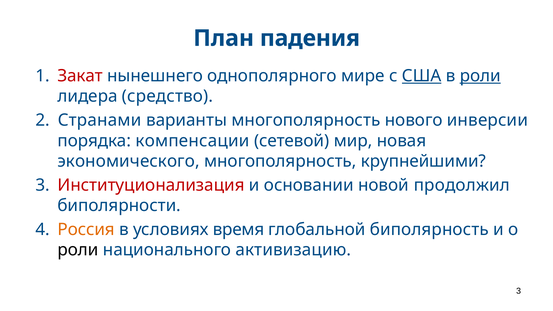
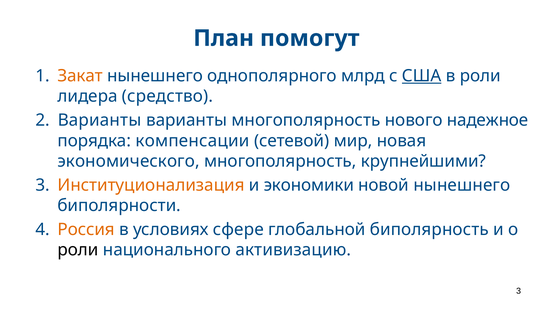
падения: падения -> помогут (310, 38)
Закат colour: red -> orange (80, 76)
мире: мире -> млрд (363, 76)
роли underline: present -> none (480, 76)
Странами: Странами -> Варианты (100, 120)
инверсии: инверсии -> надежное (488, 120)
Институционализация colour: red -> orange (151, 185)
основании: основании -> экономики (309, 185)
новой продолжил: продолжил -> нынешнего (462, 185)
время: время -> сфере (238, 230)
